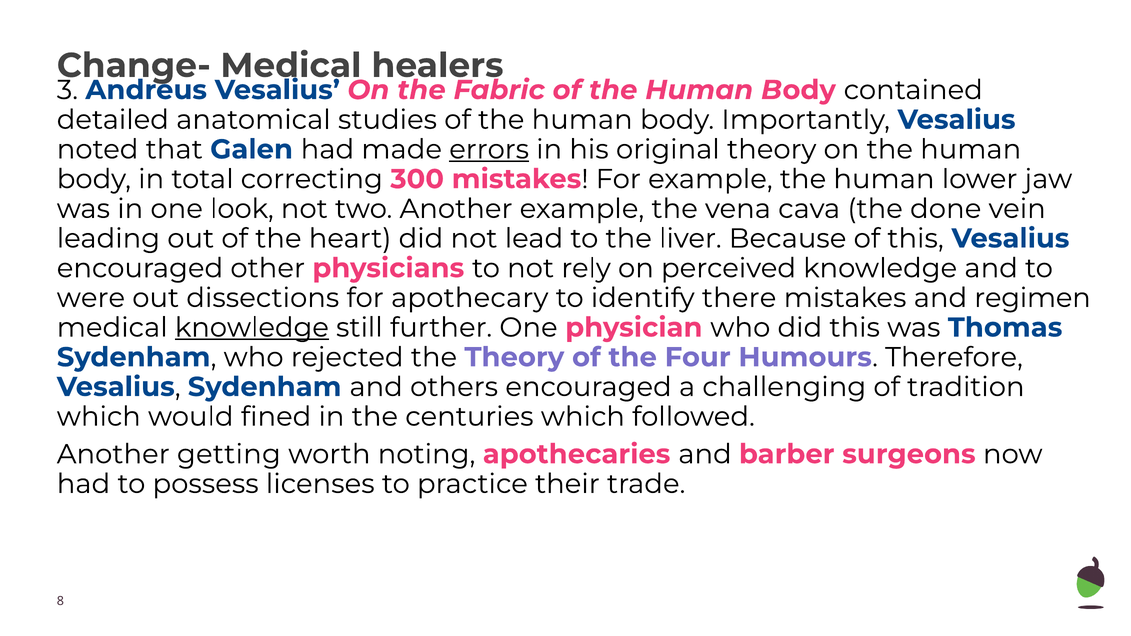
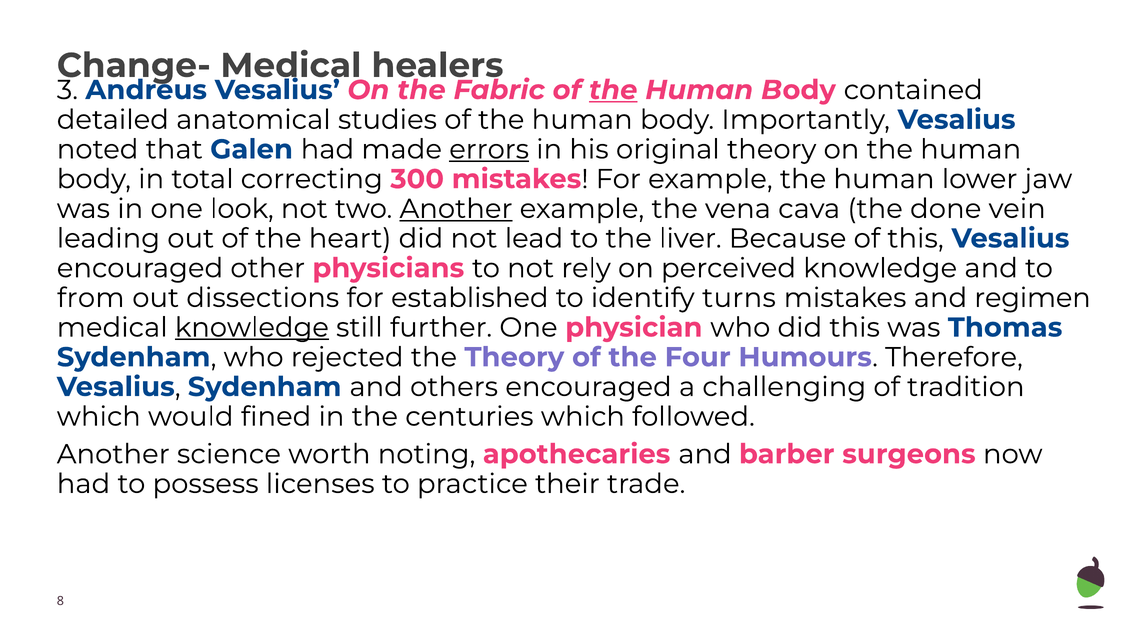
the underline: none -> present (613, 90)
Another underline: none -> present (456, 209)
were: were -> from (91, 298)
apothecary: apothecary -> established (470, 298)
there: there -> turns (739, 298)
getting: getting -> science (229, 454)
